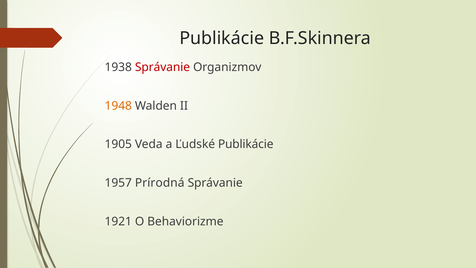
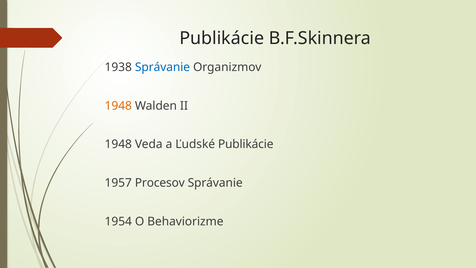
Správanie colour: red -> blue (162, 67)
1905: 1905 -> 1948 (118, 144)
Prírodná: Prírodná -> Procesov (160, 183)
1921: 1921 -> 1954 (118, 221)
